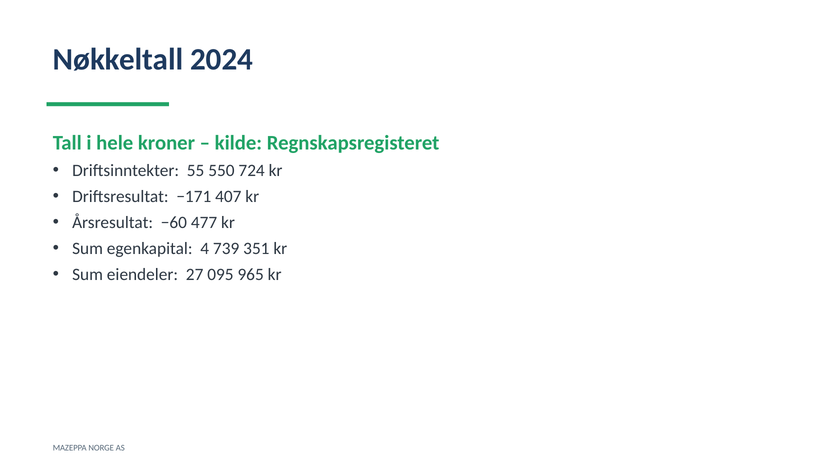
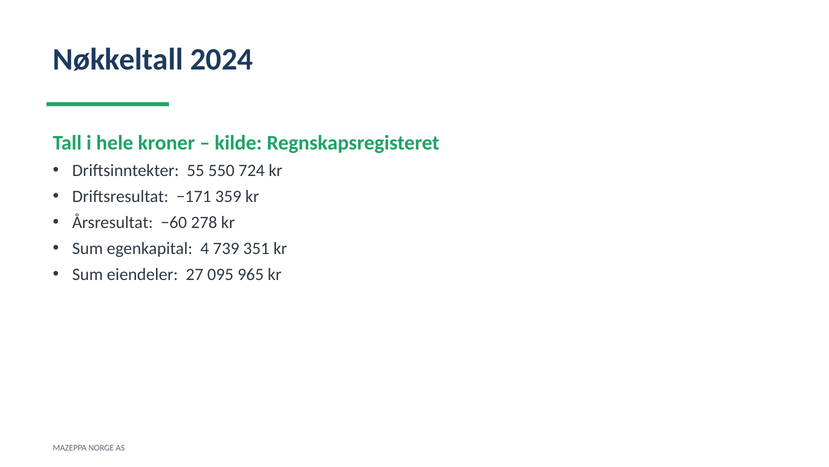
407: 407 -> 359 (228, 196)
477: 477 -> 278 (204, 222)
